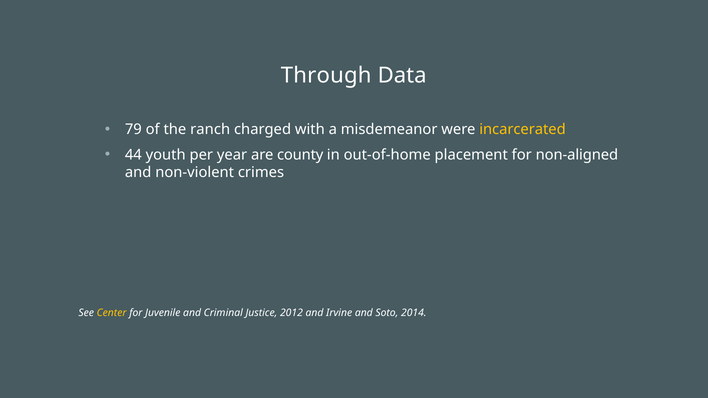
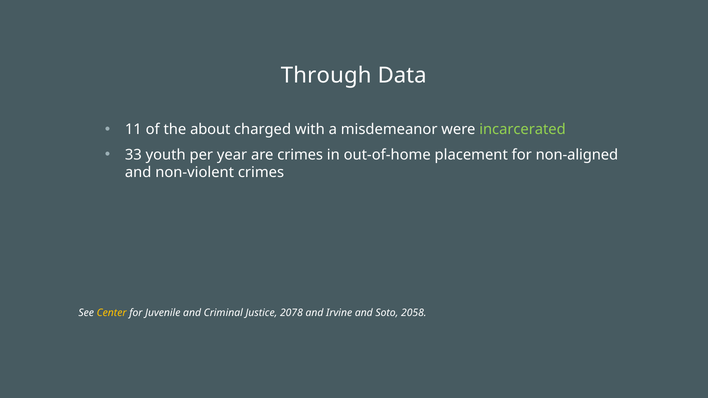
79: 79 -> 11 (133, 130)
ranch: ranch -> about (210, 130)
incarcerated colour: yellow -> light green (522, 130)
44: 44 -> 33 (133, 155)
are county: county -> crimes (300, 155)
2012: 2012 -> 2078 (291, 313)
2014: 2014 -> 2058 (414, 313)
